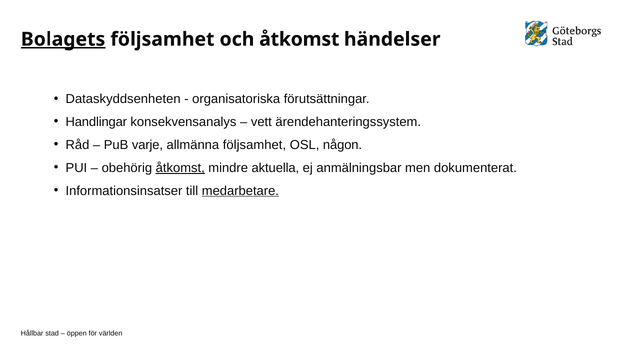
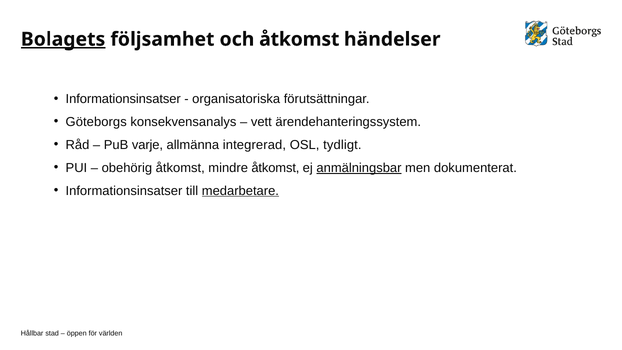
Dataskyddsenheten: Dataskyddsenheten -> Informationsinsatser (123, 99)
Handlingar: Handlingar -> Göteborgs (96, 122)
allmänna följsamhet: följsamhet -> integrerad (254, 145)
någon: någon -> tydligt (342, 145)
åtkomst underline: present -> none (180, 168)
mindre aktuella: aktuella -> åtkomst (275, 168)
anmälningsbar underline: none -> present (359, 168)
